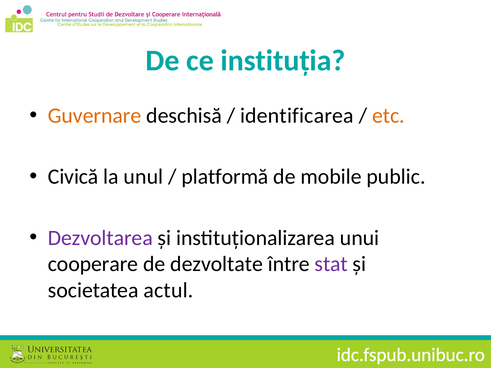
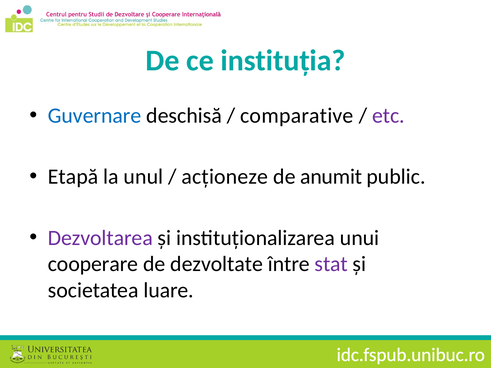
Guvernare colour: orange -> blue (95, 116)
identificarea: identificarea -> comparative (297, 116)
etc colour: orange -> purple (388, 116)
Civică: Civică -> Etapă (73, 177)
platformă: platformă -> acționeze (225, 177)
mobile: mobile -> anumit (331, 177)
actul: actul -> luare (169, 290)
